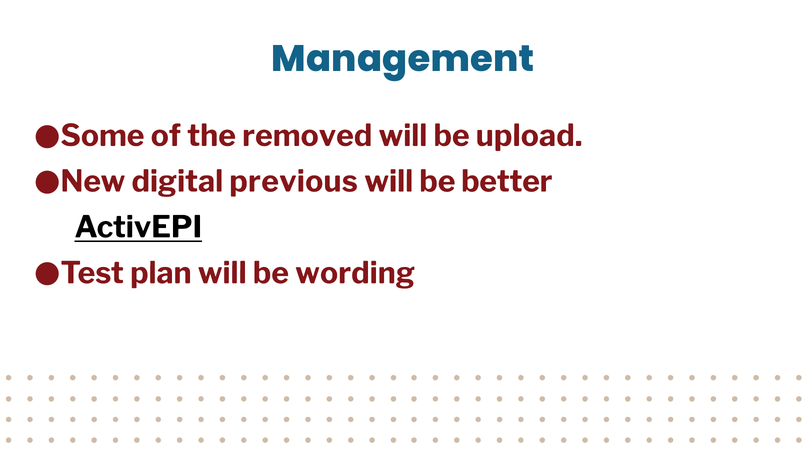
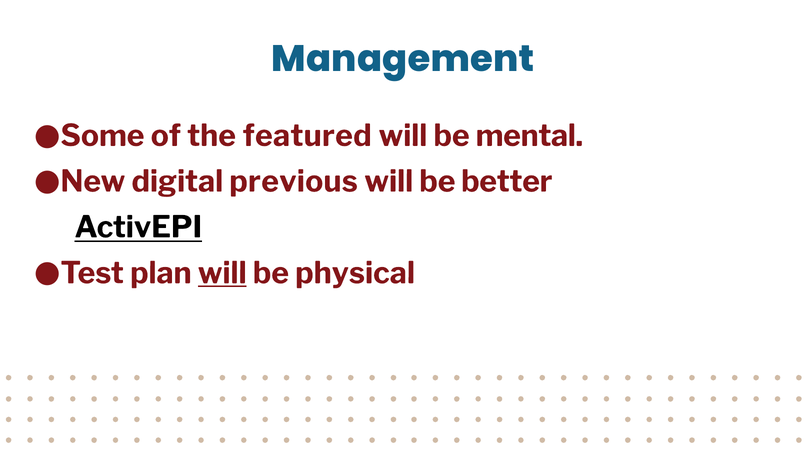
removed: removed -> featured (307, 136)
upload: upload -> mental (529, 136)
will underline: none -> present (222, 274)
wording: wording -> physical (355, 274)
